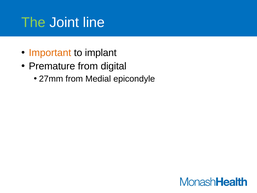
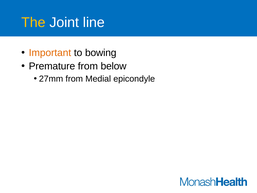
The colour: light green -> yellow (33, 22)
implant: implant -> bowing (101, 53)
digital: digital -> below (114, 66)
